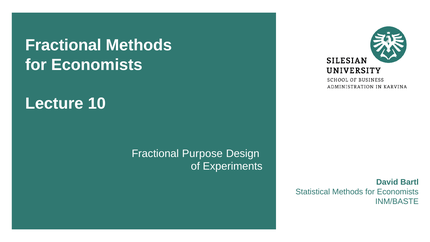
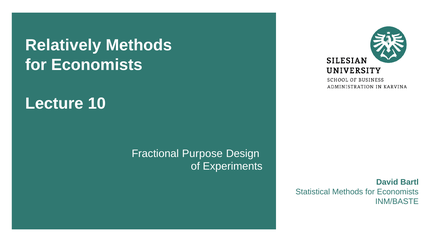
Fractional: Fractional -> Relatively (63, 45)
